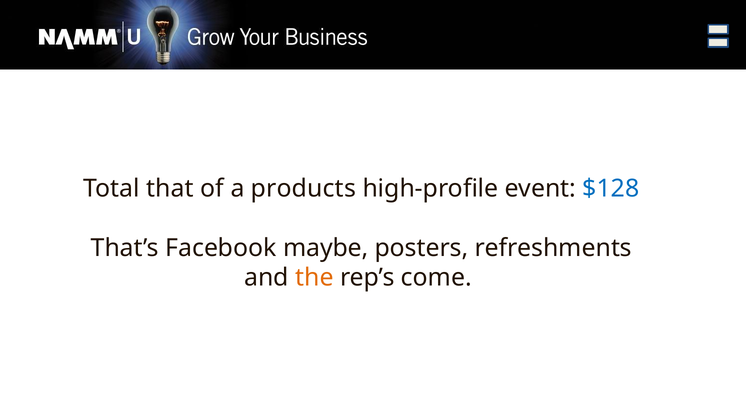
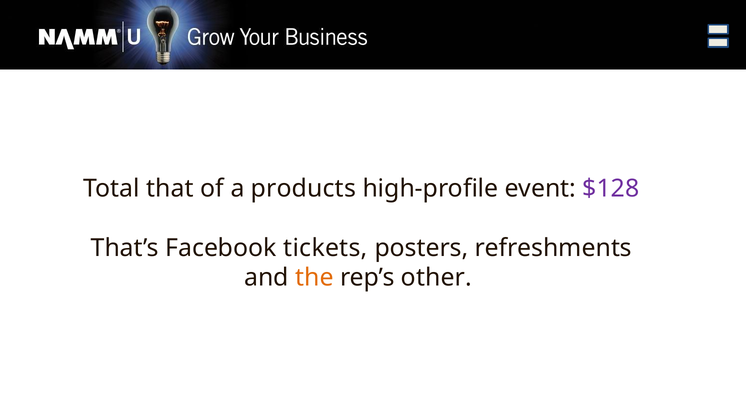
$128 colour: blue -> purple (611, 189)
maybe: maybe -> tickets (325, 248)
come: come -> other (436, 278)
